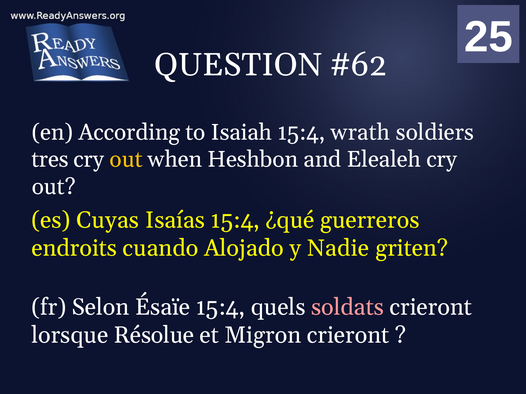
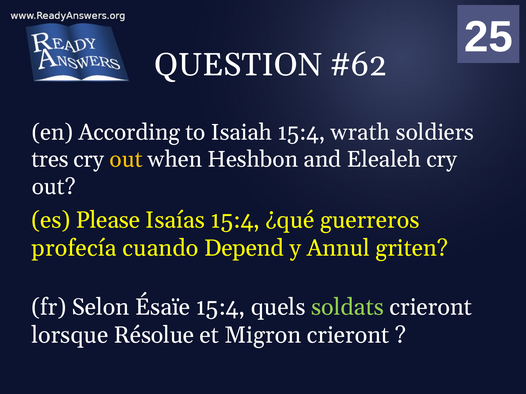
Cuyas: Cuyas -> Please (108, 220)
endroits: endroits -> profecía (74, 248)
Alojado: Alojado -> Depend (244, 248)
Nadie: Nadie -> Annul (338, 248)
soldats colour: pink -> light green (347, 308)
